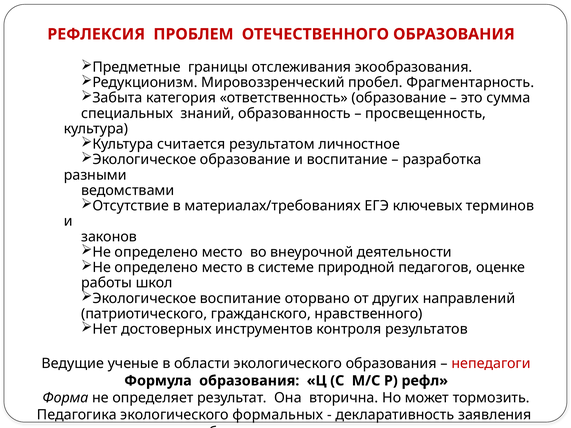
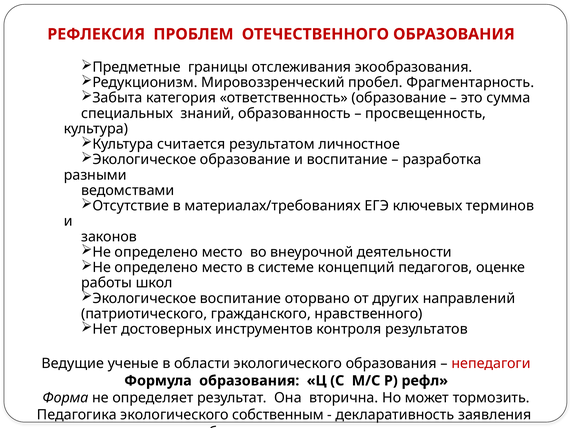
природной: природной -> концепций (356, 268)
формальных: формальных -> собственным (278, 415)
